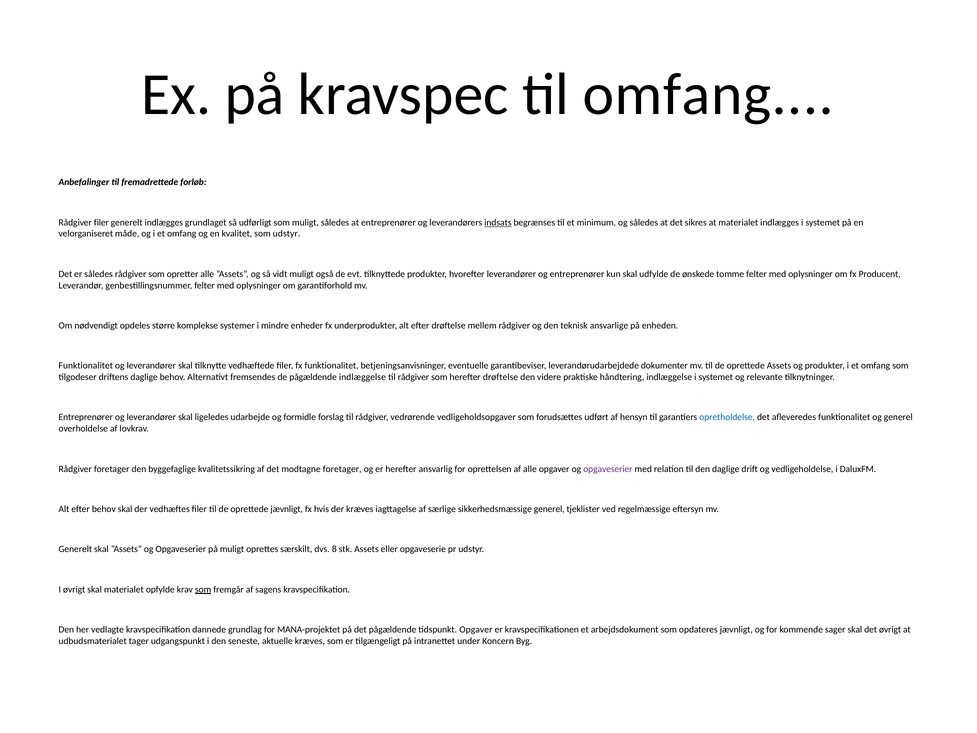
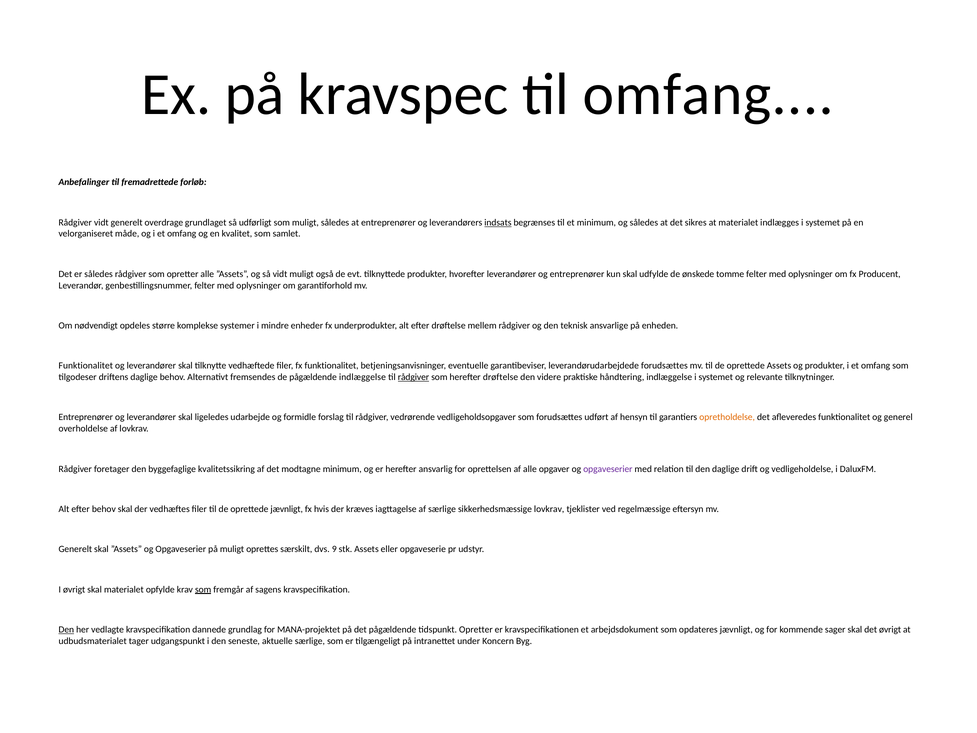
Rådgiver filer: filer -> vidt (101, 222)
generelt indlægges: indlægges -> overdrage (164, 222)
som udstyr: udstyr -> samlet (287, 234)
leverandørudarbejdede dokumenter: dokumenter -> forudsættes (664, 366)
rådgiver underline: none -> present (413, 377)
opretholdelse colour: blue -> orange (727, 417)
modtagne foretager: foretager -> minimum (342, 469)
sikkerhedsmæssige generel: generel -> lovkrav (549, 509)
8: 8 -> 9 (334, 549)
Den underline: none -> present (66, 629)
tidspunkt Opgaver: Opgaver -> Opretter (476, 629)
aktuelle kræves: kræves -> særlige (310, 641)
